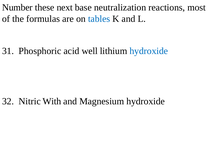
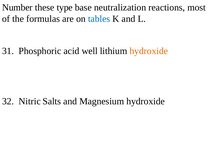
next: next -> type (65, 7)
hydroxide colour: blue -> orange (149, 51)
With: With -> Salts (52, 101)
